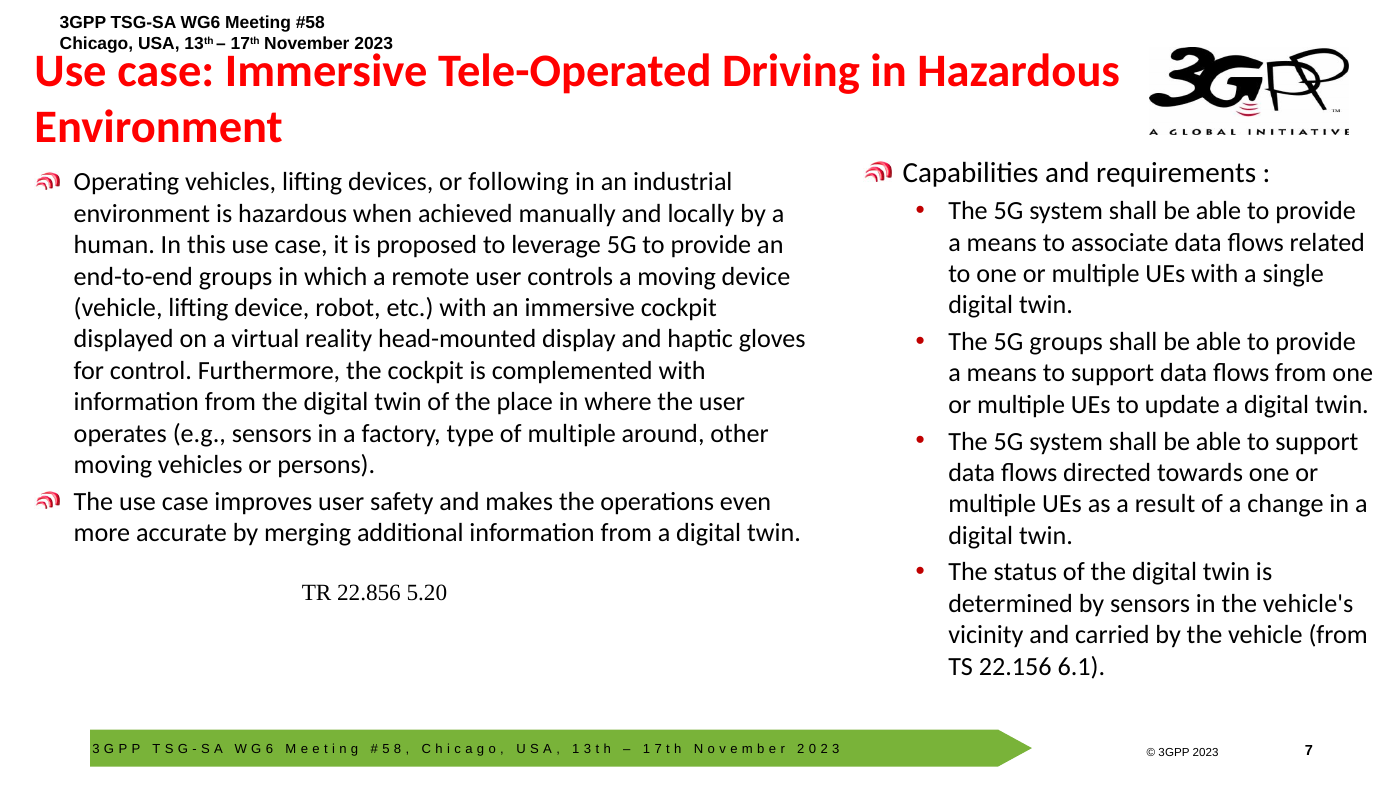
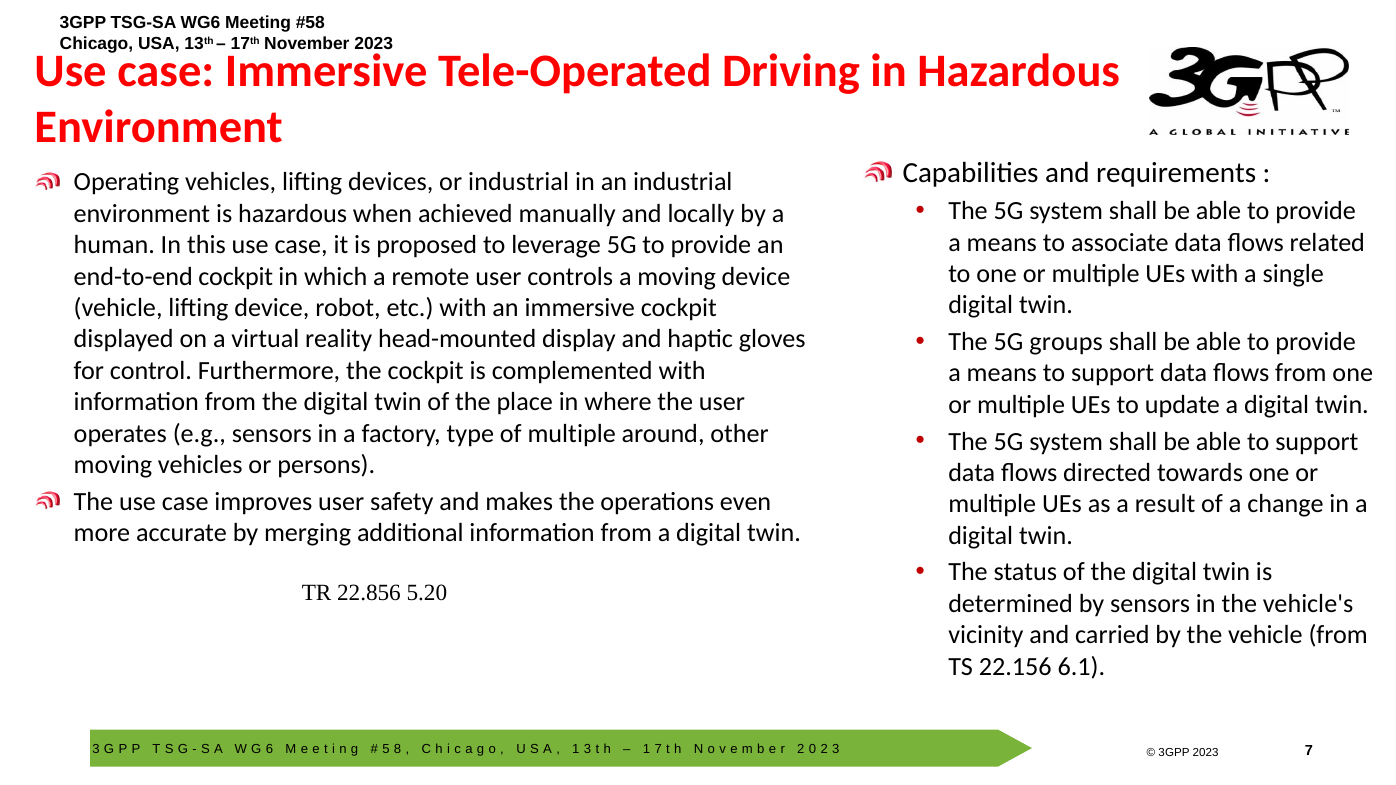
or following: following -> industrial (519, 182)
end-to-end groups: groups -> cockpit (236, 277)
